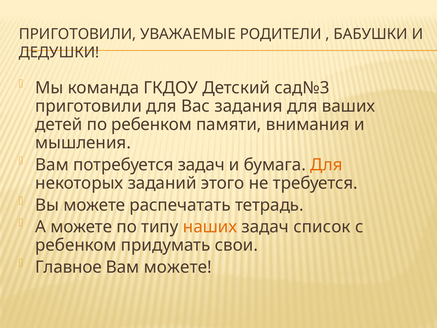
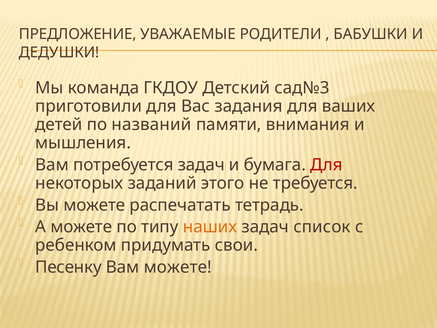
ПРИГОТОВИЛИ: ПРИГОТОВИЛИ -> ПРЕДЛОЖЕНИЕ (78, 34)
по ребенком: ребенком -> названий (151, 125)
Для colour: orange -> red (327, 165)
Главное: Главное -> Песенку (68, 267)
